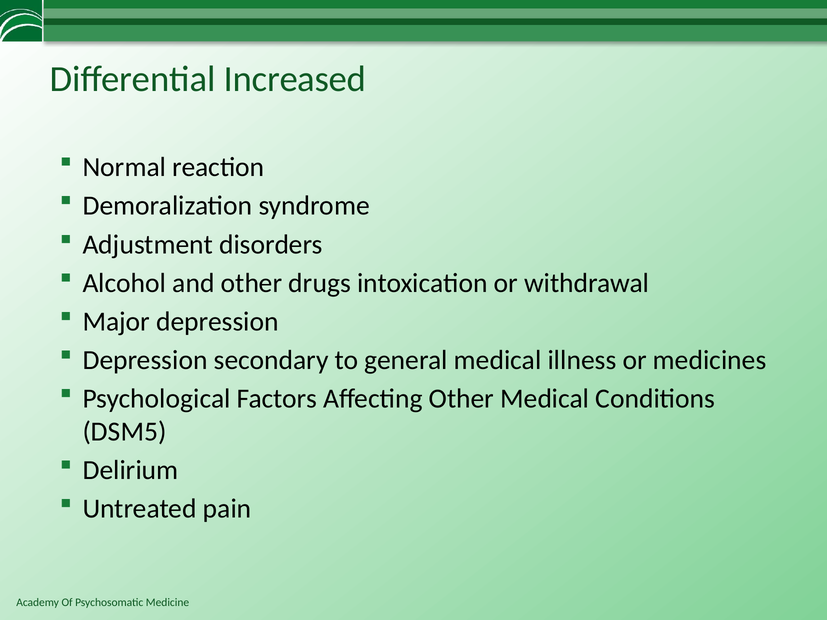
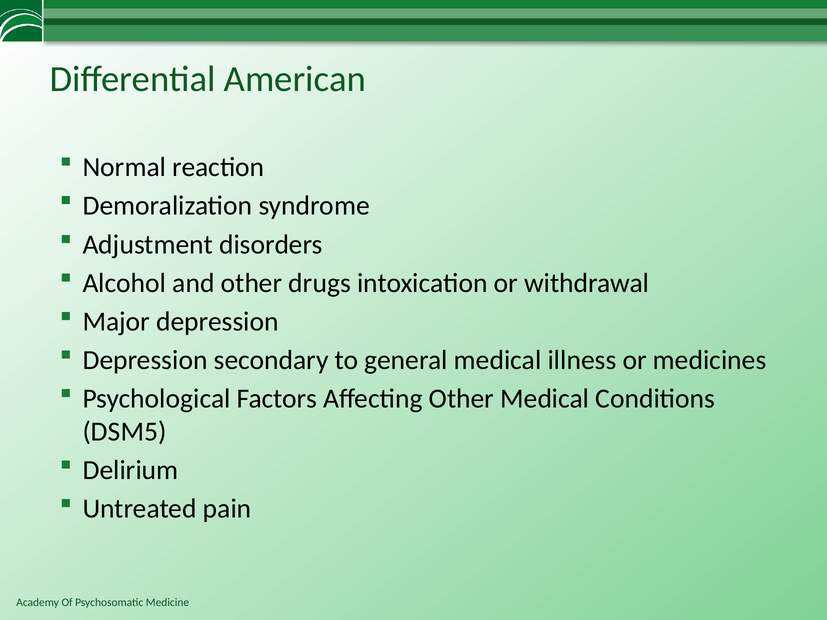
Increased: Increased -> American (295, 79)
